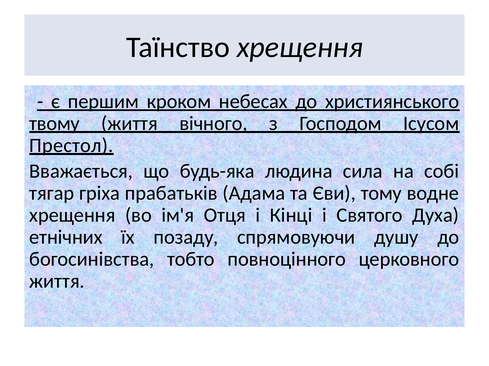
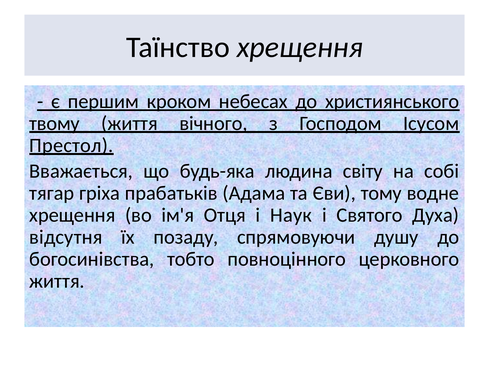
сила: сила -> світу (363, 172)
Кінці: Кінці -> Наук (291, 216)
етнічних: етнічних -> відсутня (66, 238)
